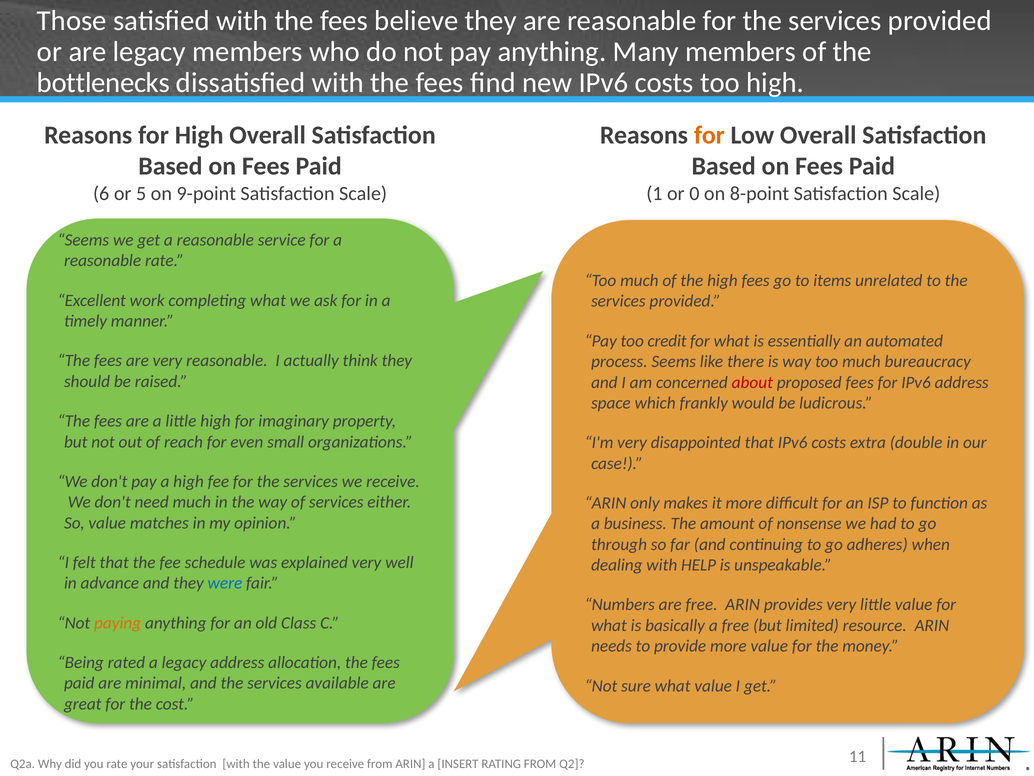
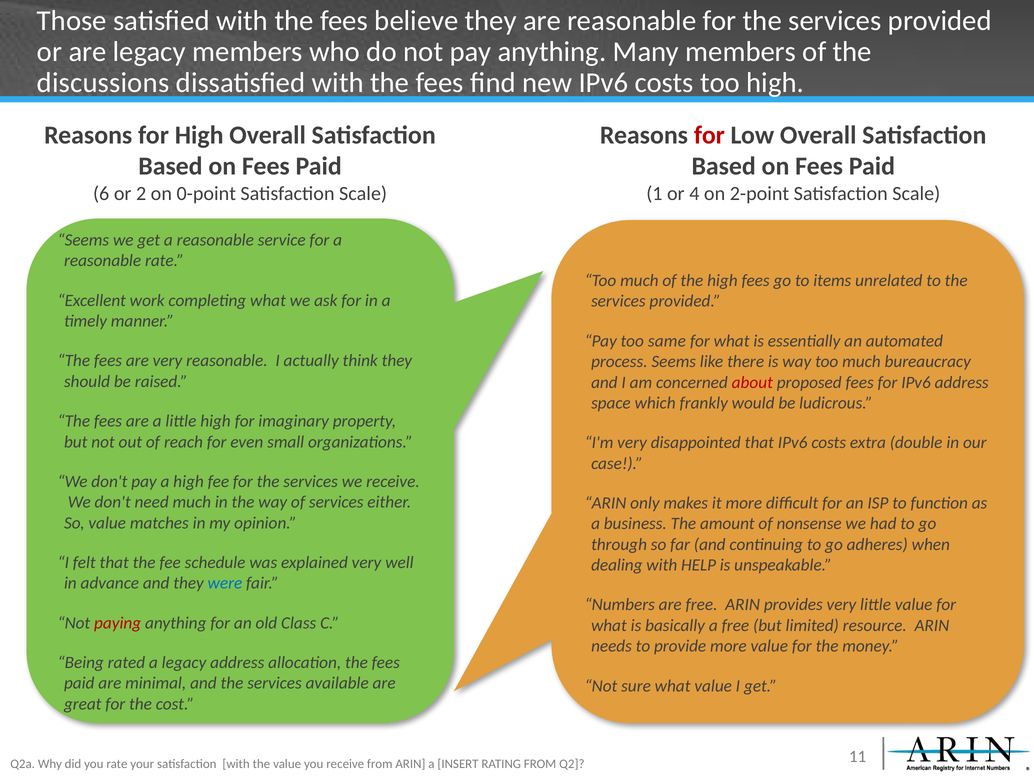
bottlenecks: bottlenecks -> discussions (103, 83)
for colour: orange -> red (709, 135)
5: 5 -> 2 (141, 193)
9-point: 9-point -> 0-point (206, 193)
0: 0 -> 4 (694, 193)
8-point: 8-point -> 2-point (759, 193)
credit: credit -> same (667, 341)
paying colour: orange -> red (118, 623)
